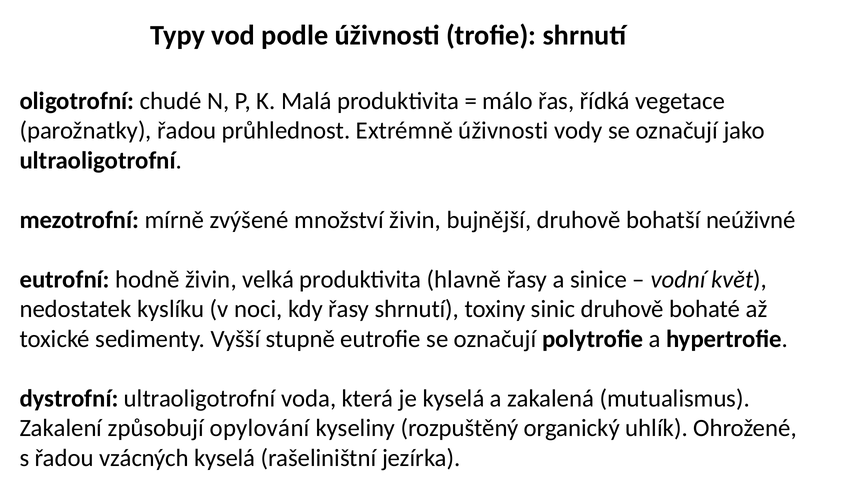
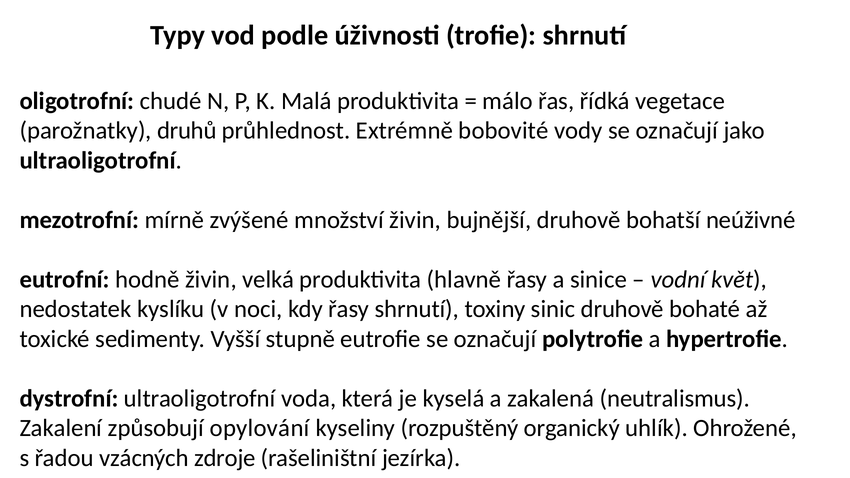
parožnatky řadou: řadou -> druhů (187, 131)
Extrémně úživnosti: úživnosti -> bobovité (504, 131)
mutualismus: mutualismus -> neutralismus (675, 399)
vzácných kyselá: kyselá -> zdroje (225, 458)
